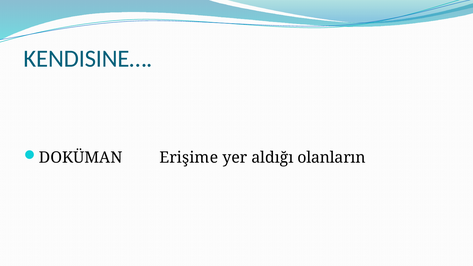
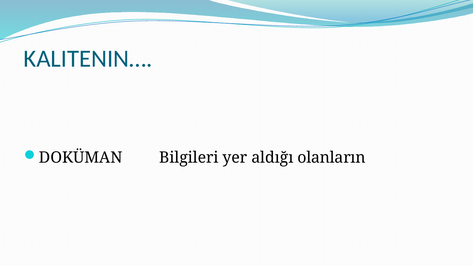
KENDISINE…: KENDISINE… -> KALITENIN… (88, 59)
Erişime: Erişime -> Bilgileri (189, 158)
